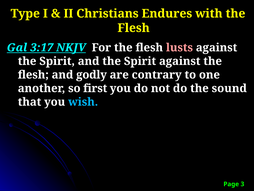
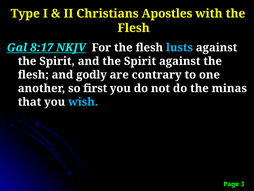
Endures: Endures -> Apostles (167, 14)
3:17: 3:17 -> 8:17 (42, 47)
lusts colour: pink -> light blue (179, 47)
sound: sound -> minas (229, 88)
